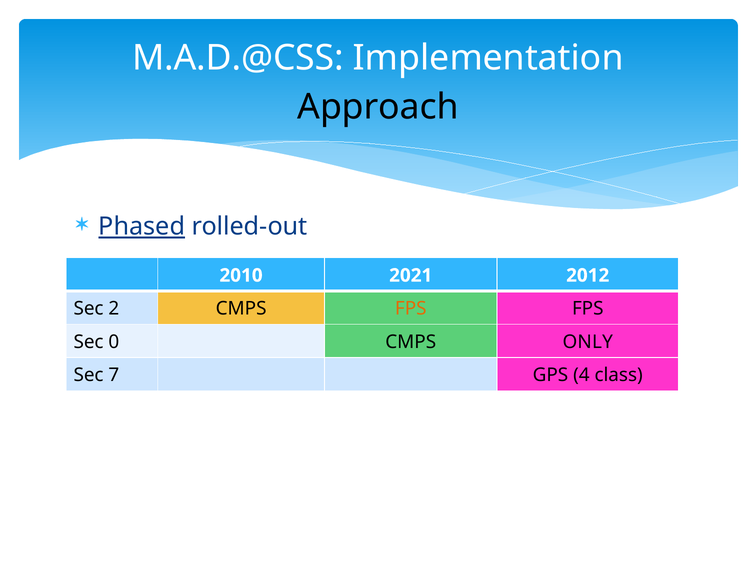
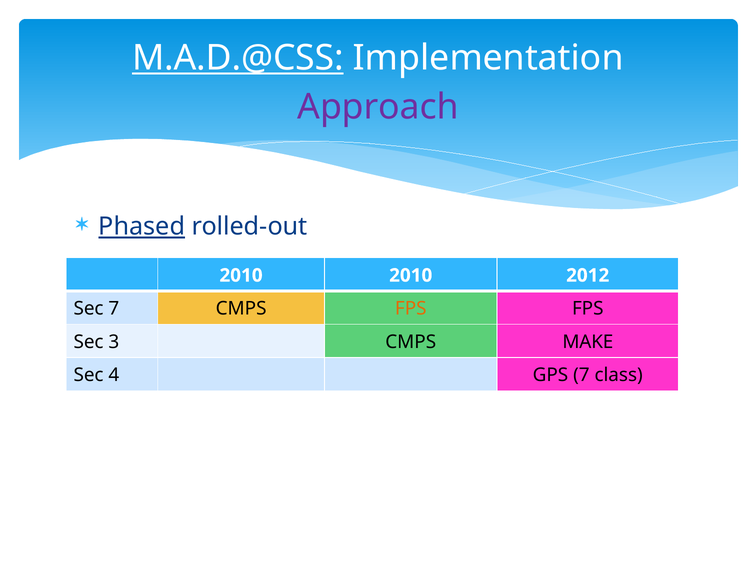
M.A.D.@CSS underline: none -> present (238, 58)
Approach colour: black -> purple (378, 107)
2010 2021: 2021 -> 2010 (411, 275)
Sec 2: 2 -> 7 (114, 309)
0: 0 -> 3 (114, 342)
ONLY: ONLY -> MAKE (588, 342)
7: 7 -> 4 (114, 375)
GPS 4: 4 -> 7 (581, 375)
